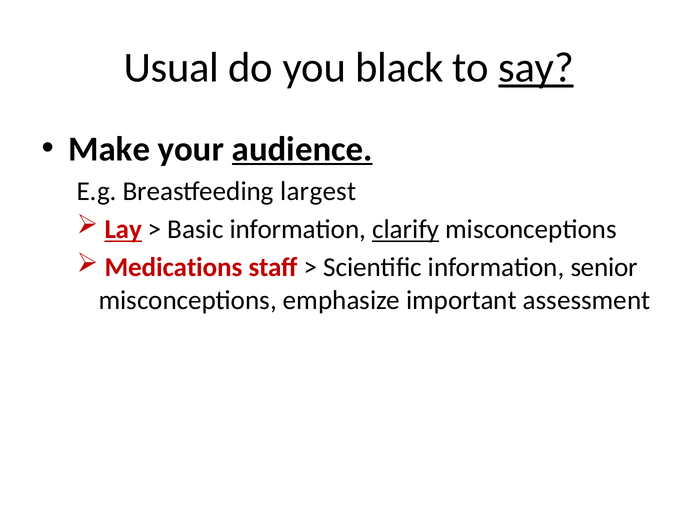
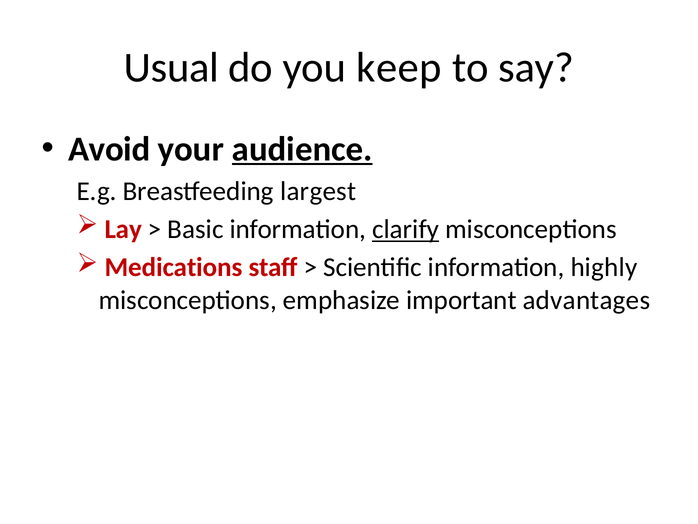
black: black -> keep (399, 68)
say underline: present -> none (536, 68)
Make: Make -> Avoid (109, 149)
Lay underline: present -> none (123, 229)
senior: senior -> highly (604, 267)
assessment: assessment -> advantages (586, 300)
